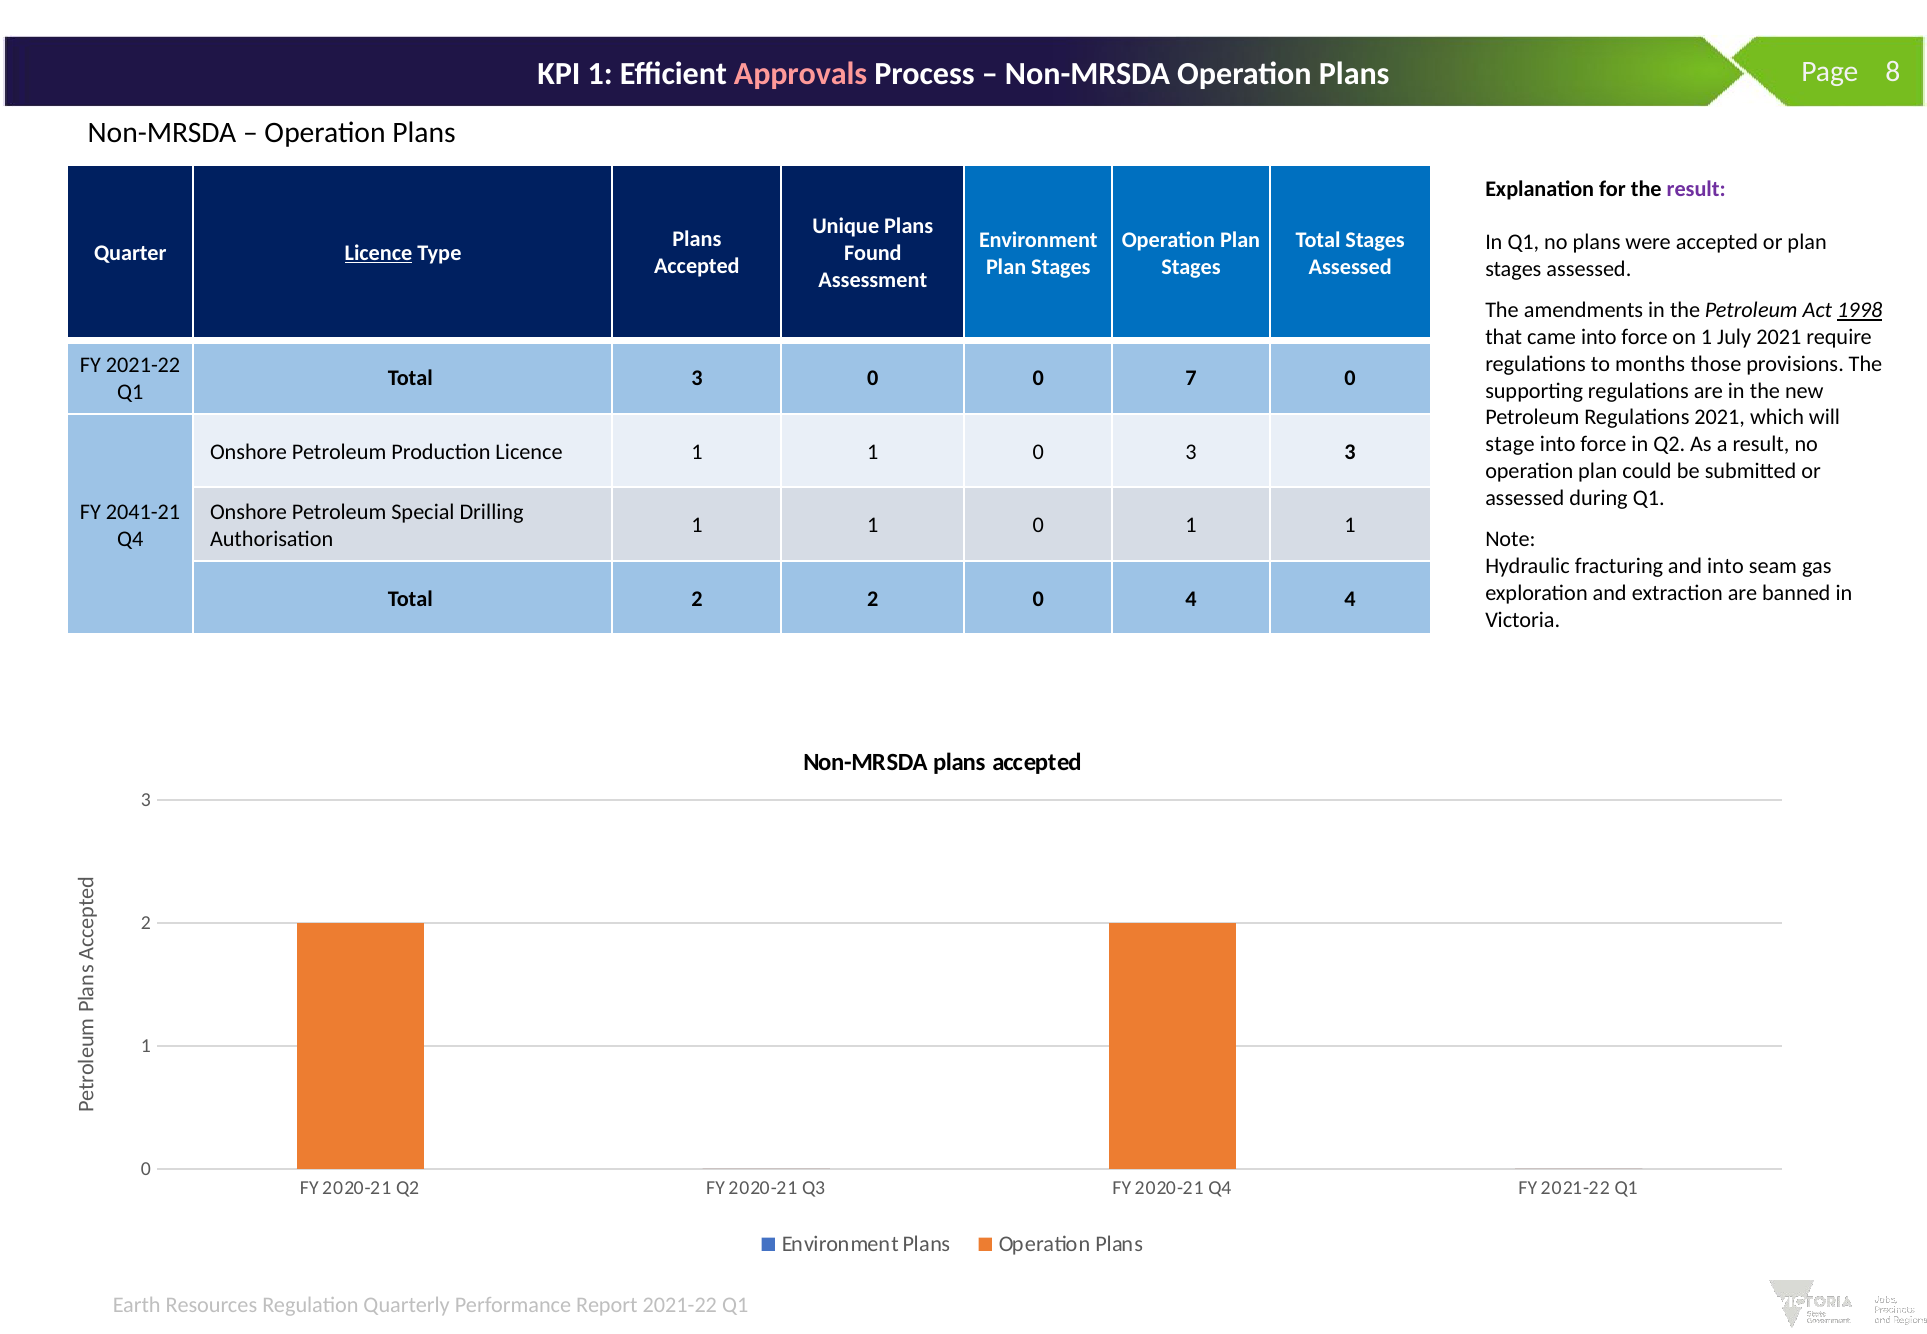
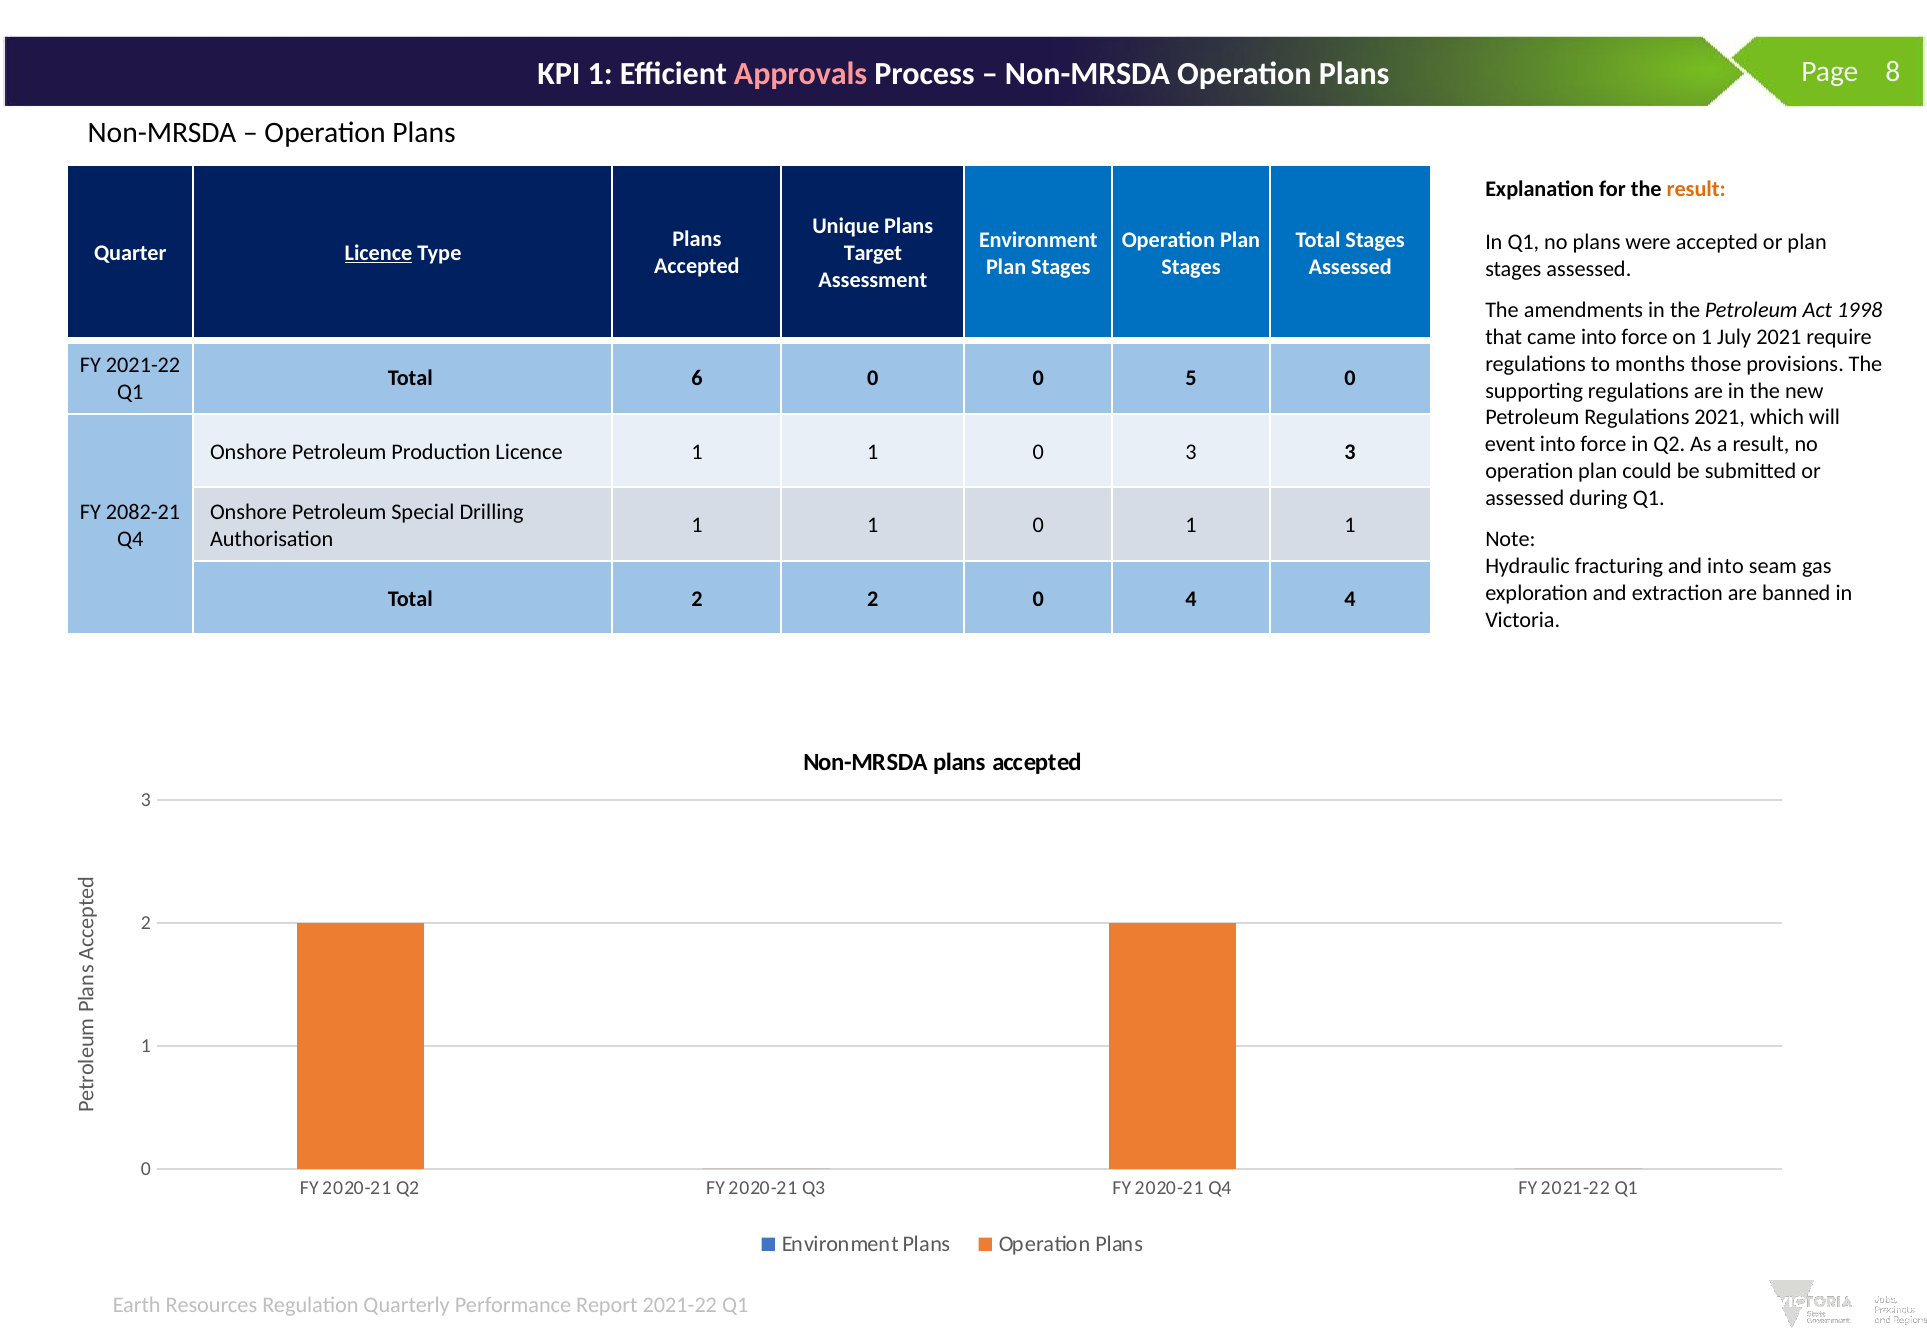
result colour: purple -> orange (1696, 189)
Found: Found -> Target (873, 253)
1998 underline: present -> none (1860, 311)
Total 3: 3 -> 6 (697, 378)
7: 7 -> 5 (1191, 378)
stage: stage -> event (1510, 444)
2041-21: 2041-21 -> 2082-21 (143, 512)
